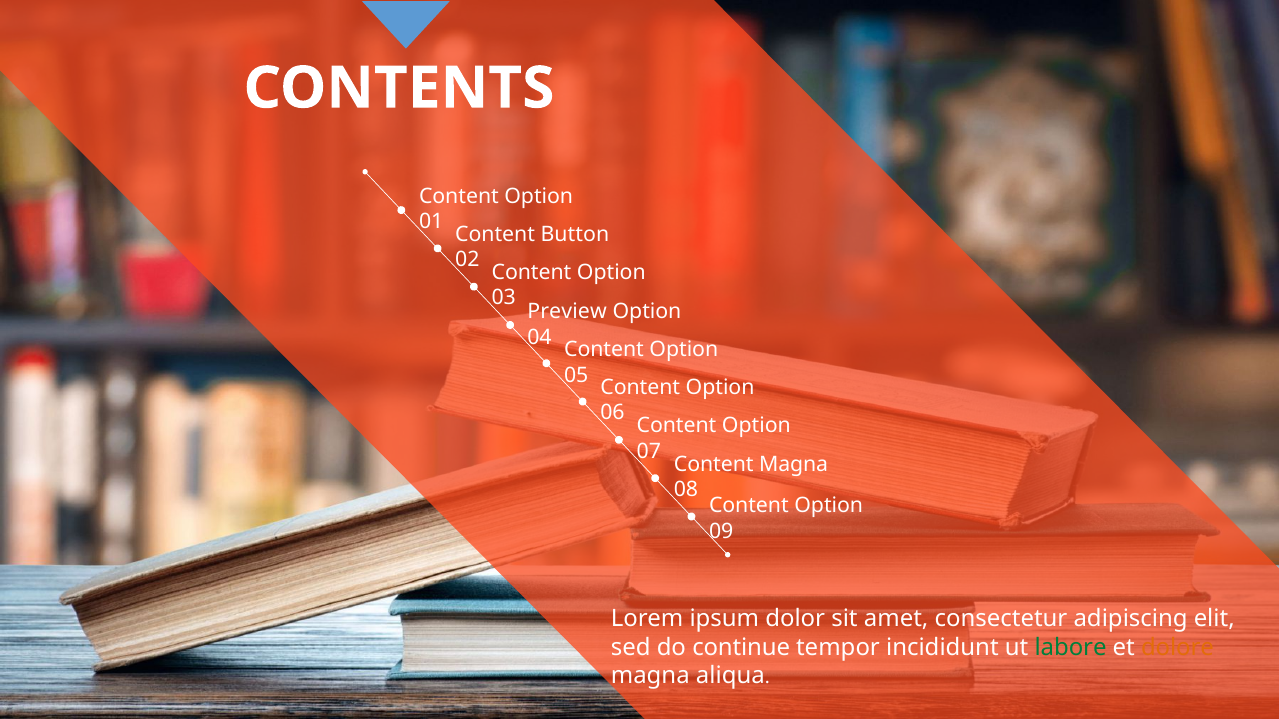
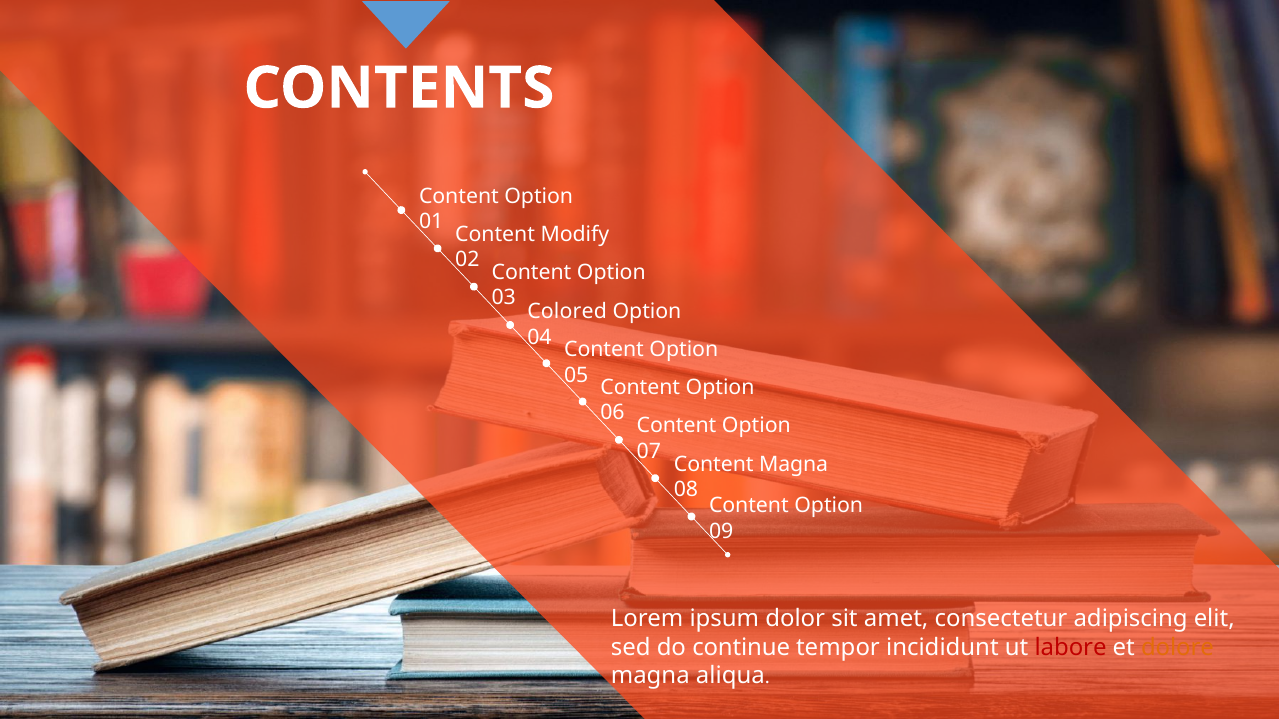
Button: Button -> Modify (575, 234)
Preview: Preview -> Colored (567, 312)
labore colour: green -> red (1071, 648)
